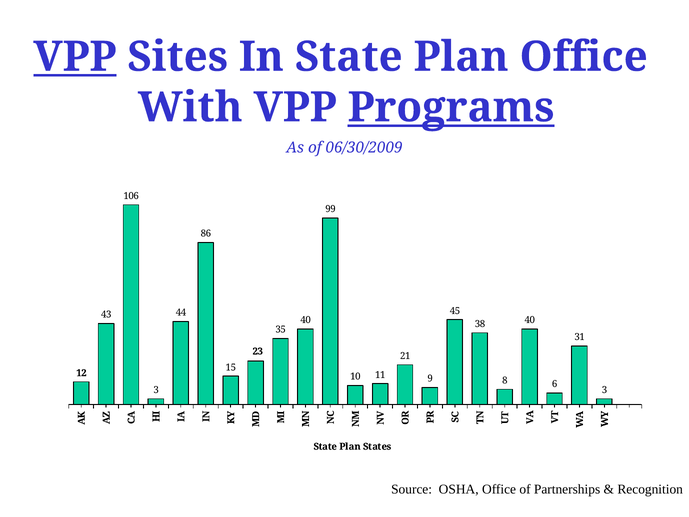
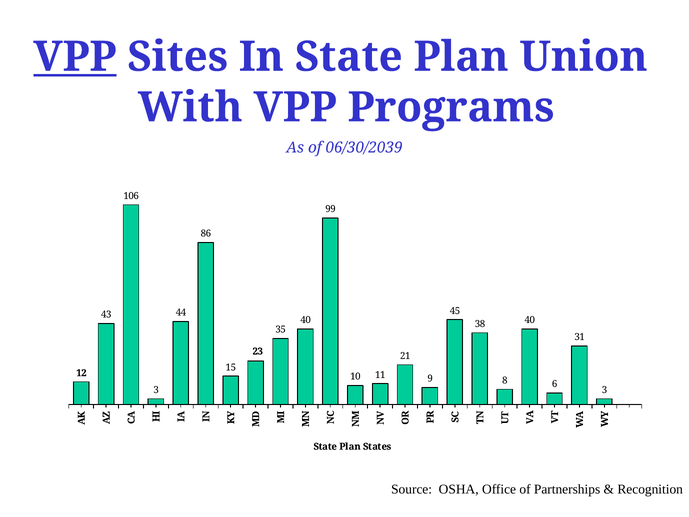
Plan Office: Office -> Union (584, 57)
Programs underline: present -> none (451, 107)
06/30/2009: 06/30/2009 -> 06/30/2039 (364, 147)
